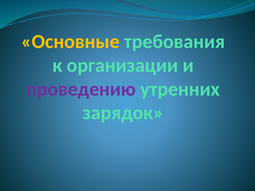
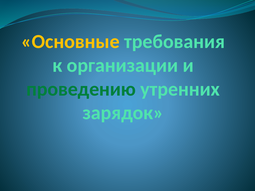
проведению colour: purple -> green (81, 89)
